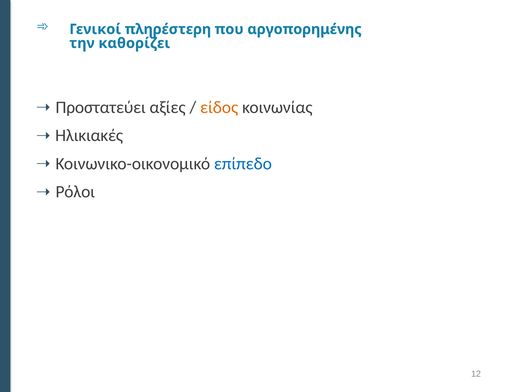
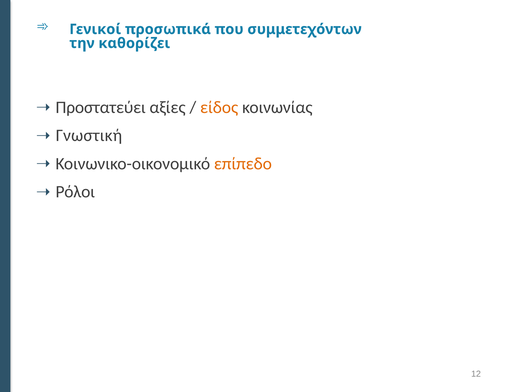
πληρέστερη: πληρέστερη -> προσωπικά (168, 29)
αργοπορημένης: αργοπορημένης -> συμμετεχόντων (305, 29)
Ηλικιακές: Ηλικιακές -> Γνωστική (89, 135)
επίπεδο colour: blue -> orange (243, 164)
